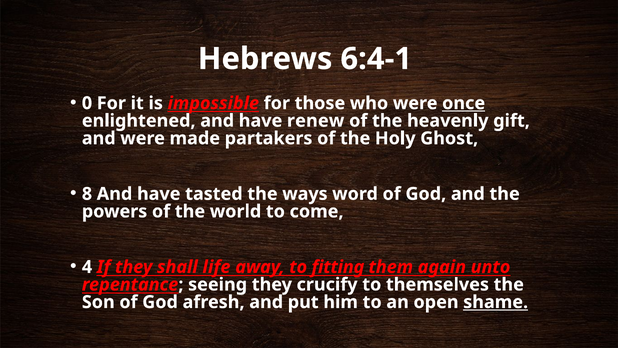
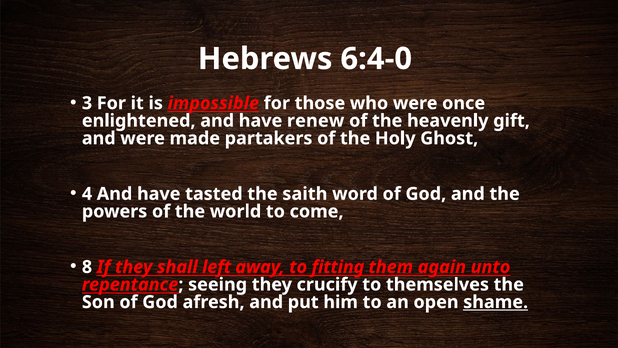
6:4-1: 6:4-1 -> 6:4-0 (376, 59)
0: 0 -> 3 (87, 103)
once underline: present -> none (464, 103)
8: 8 -> 4 (87, 194)
ways: ways -> saith (305, 194)
4: 4 -> 8 (87, 267)
life: life -> left (217, 267)
